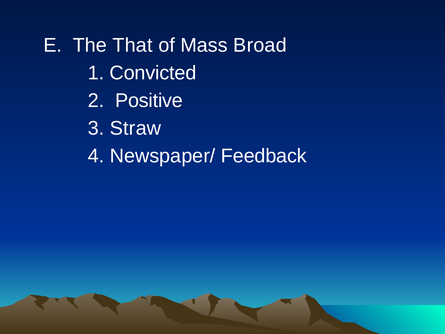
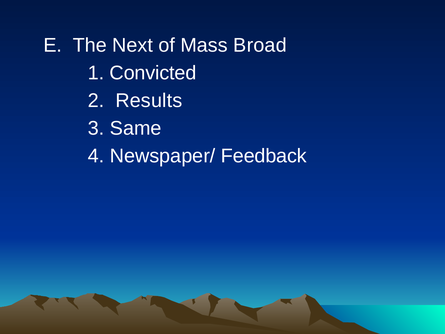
That: That -> Next (133, 45)
Positive: Positive -> Results (149, 101)
Straw: Straw -> Same (136, 128)
